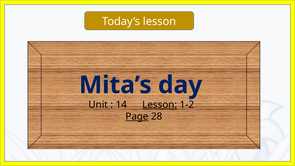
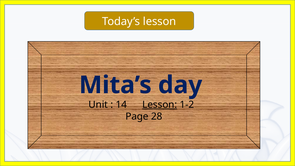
Page underline: present -> none (137, 116)
